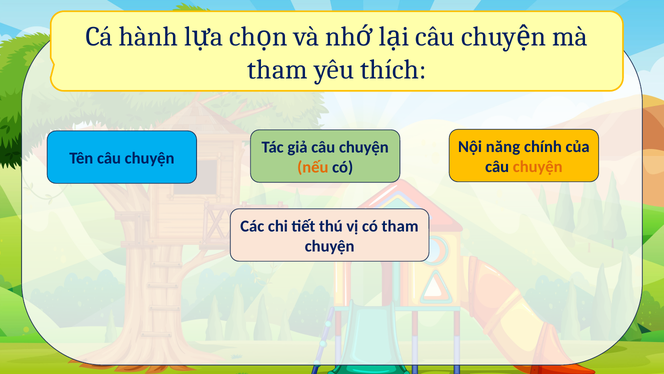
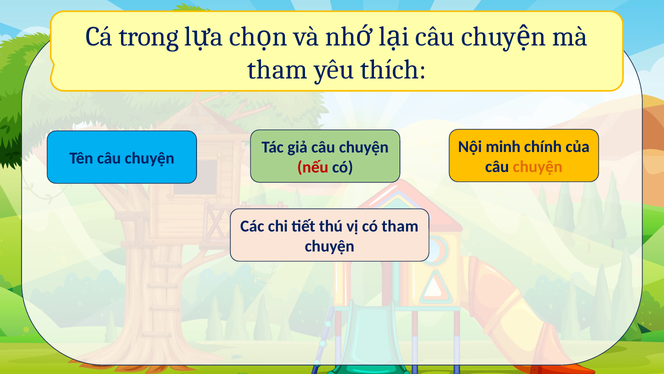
hành: hành -> trong (149, 36)
năng: năng -> minh (503, 147)
nếu colour: orange -> red (313, 167)
